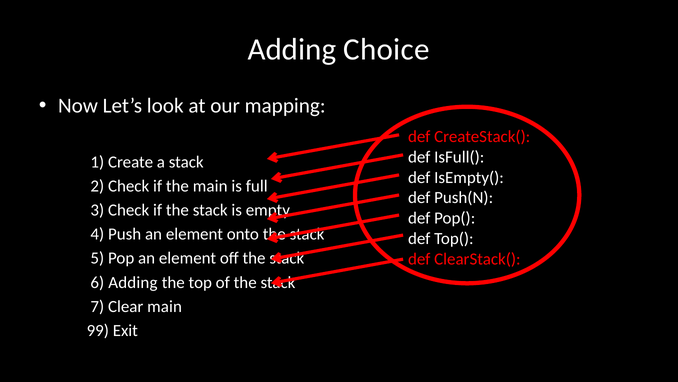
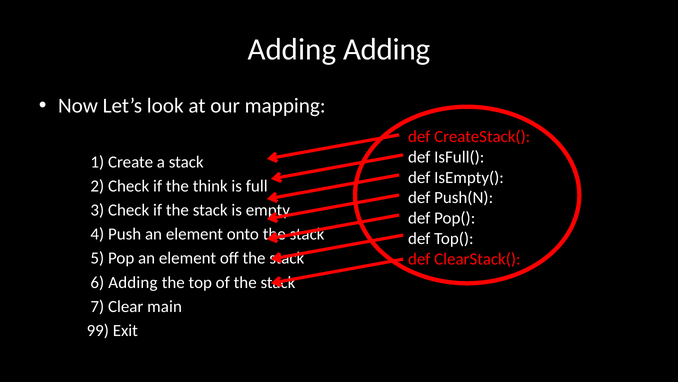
Adding Choice: Choice -> Adding (387, 49)
the main: main -> think (210, 186)
